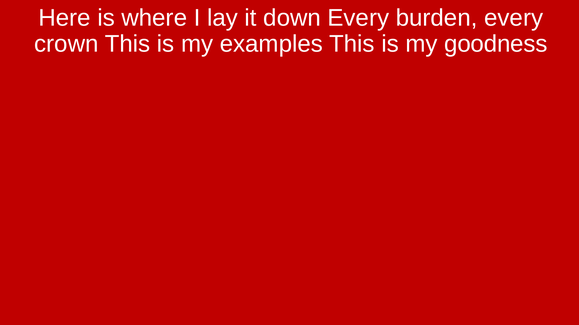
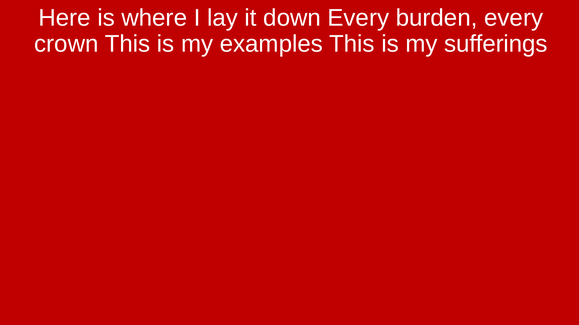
goodness: goodness -> sufferings (496, 44)
